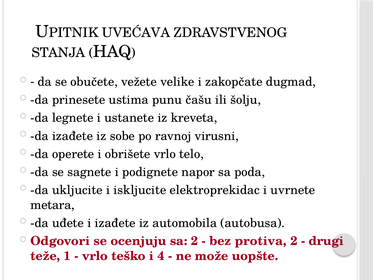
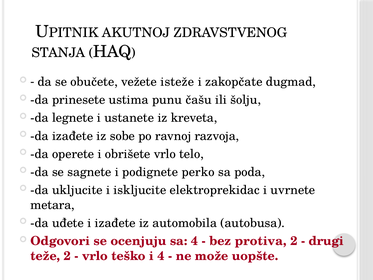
UVEĆAVA: UVEĆAVA -> AKUTNOJ (136, 33)
velike: velike -> isteže (177, 82)
virusni: virusni -> razvoja (217, 136)
napor: napor -> perko (198, 172)
sa 2: 2 -> 4 (194, 241)
teže 1: 1 -> 2 (67, 256)
